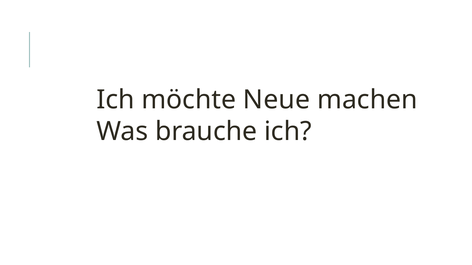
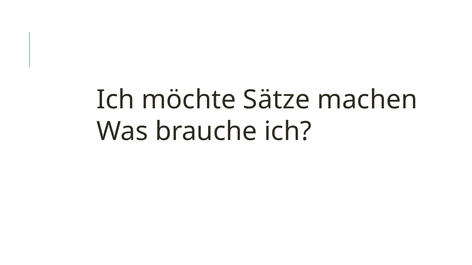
Neue: Neue -> Sätze (277, 100)
